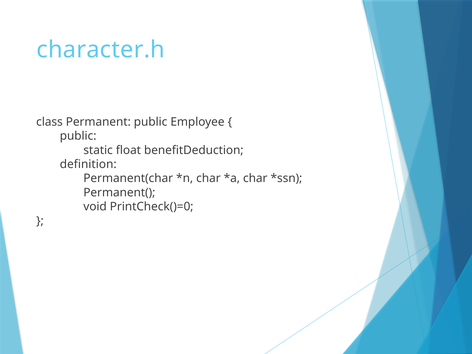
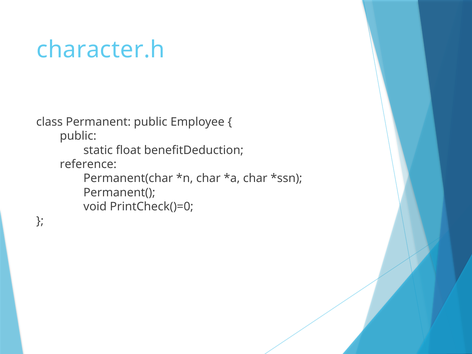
definition: definition -> reference (88, 164)
